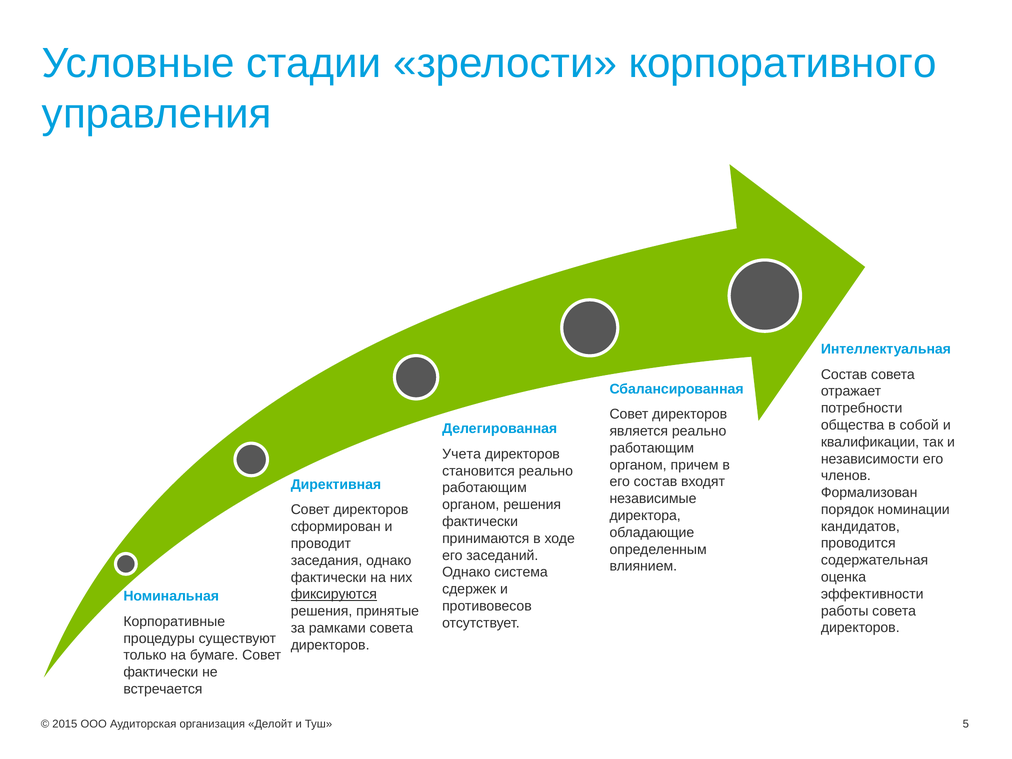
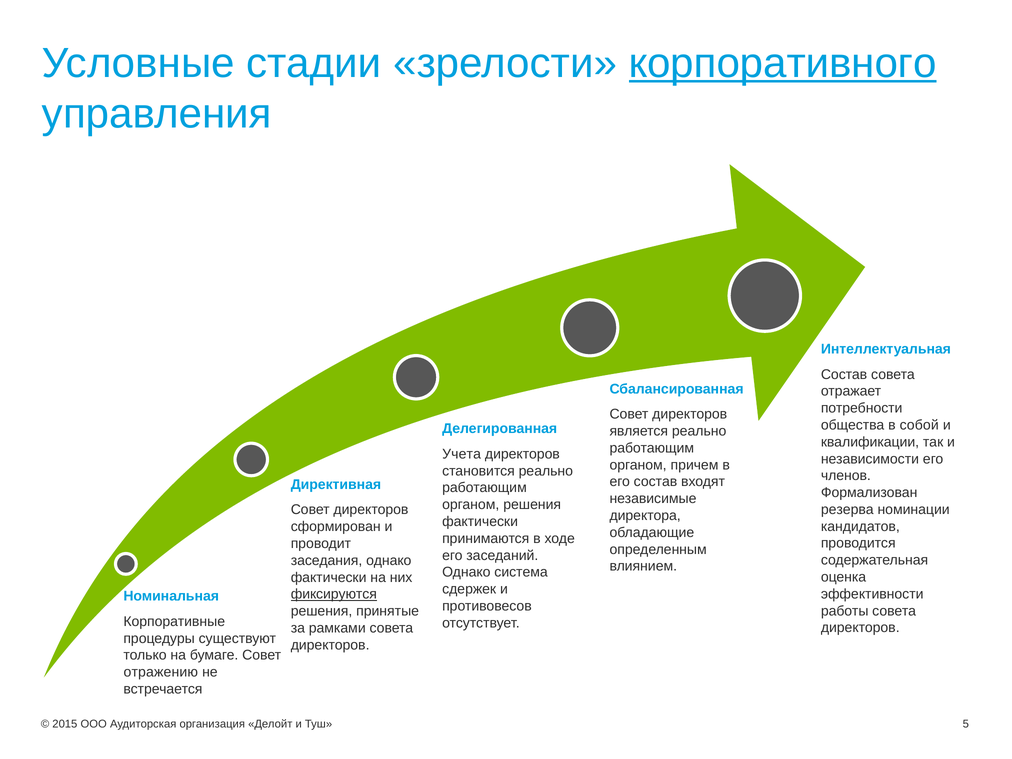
корпоративного underline: none -> present (783, 63)
порядок: порядок -> резерва (847, 510)
фактически: фактически -> отражению (161, 672)
